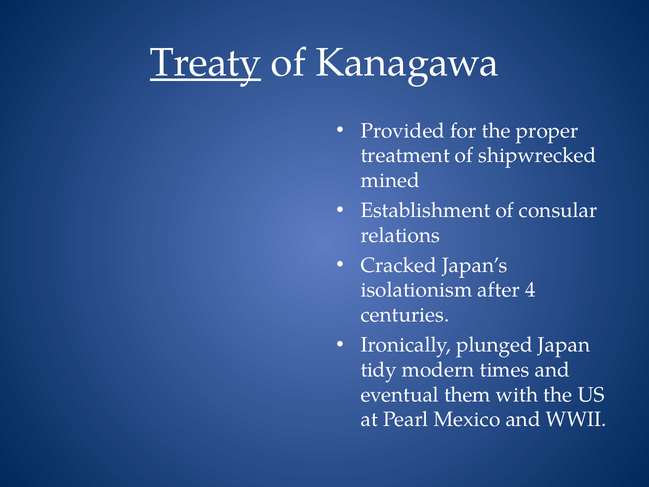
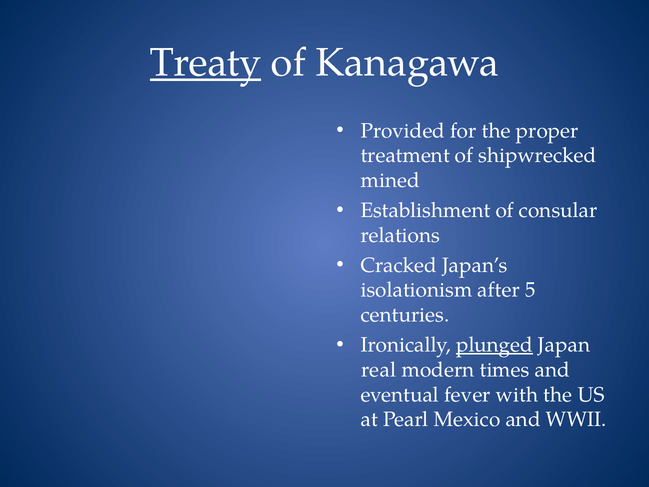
4: 4 -> 5 (530, 290)
plunged underline: none -> present (494, 345)
tidy: tidy -> real (379, 370)
them: them -> fever (467, 394)
